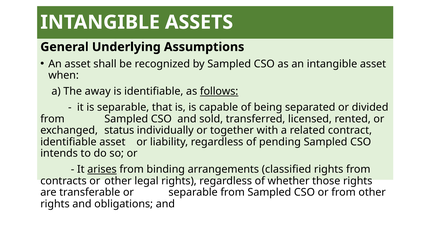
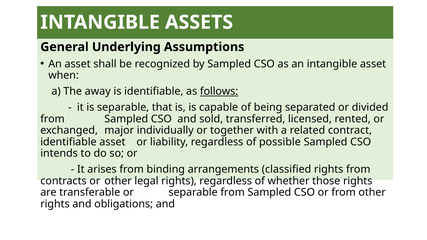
status: status -> major (119, 130)
pending: pending -> possible (280, 142)
arises underline: present -> none (102, 169)
